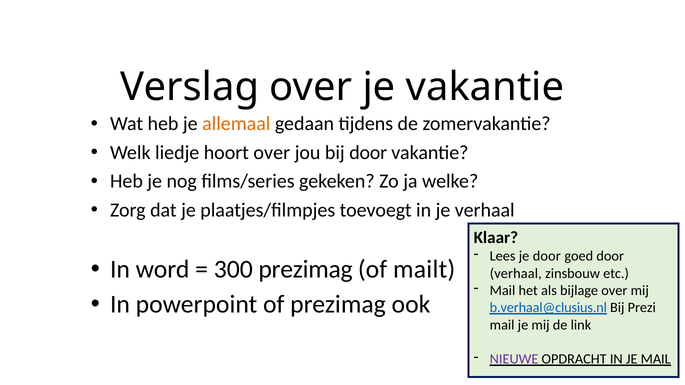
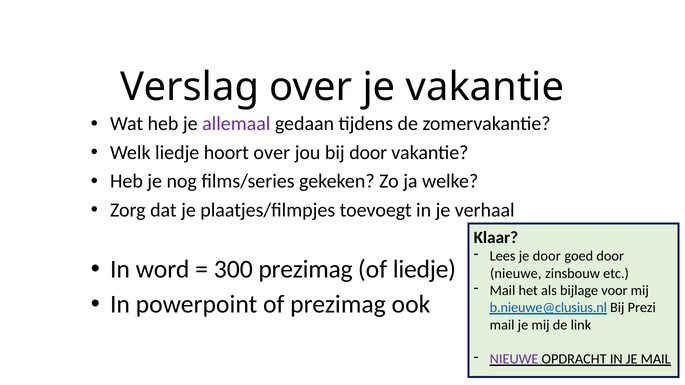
allemaal colour: orange -> purple (236, 124)
of mailt: mailt -> liedje (424, 270)
verhaal: verhaal -> nieuwe (516, 274)
bijlage over: over -> voor (614, 291)
b.verhaal@clusius.nl: b.verhaal@clusius.nl -> b.nieuwe@clusius.nl (548, 308)
